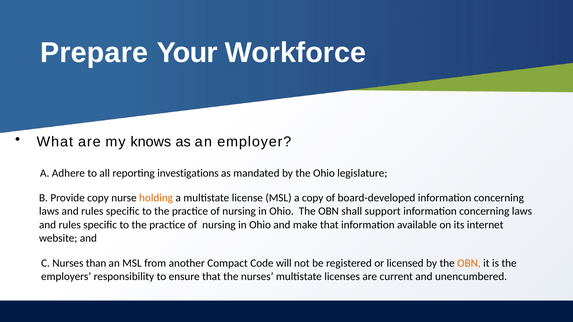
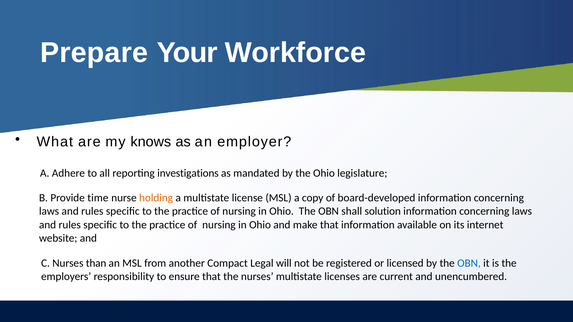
Provide copy: copy -> time (98, 198)
support: support -> solution (383, 212)
Code: Code -> Legal (262, 263)
OBN colour: orange -> blue (469, 263)
